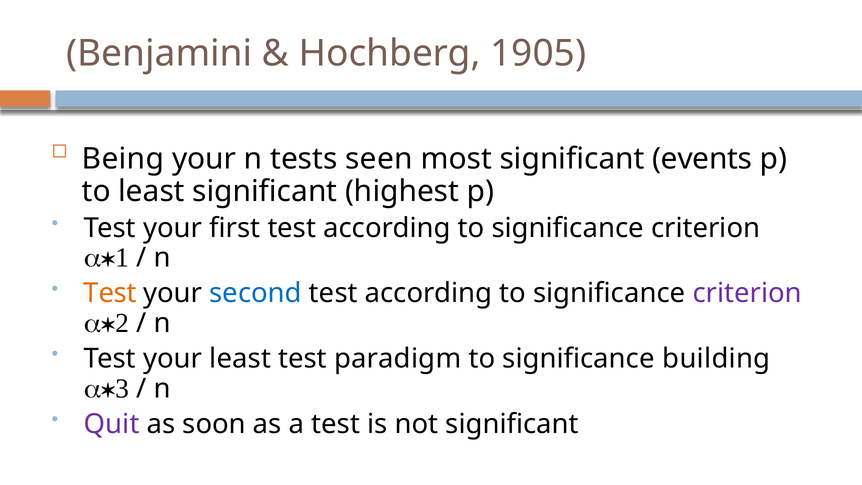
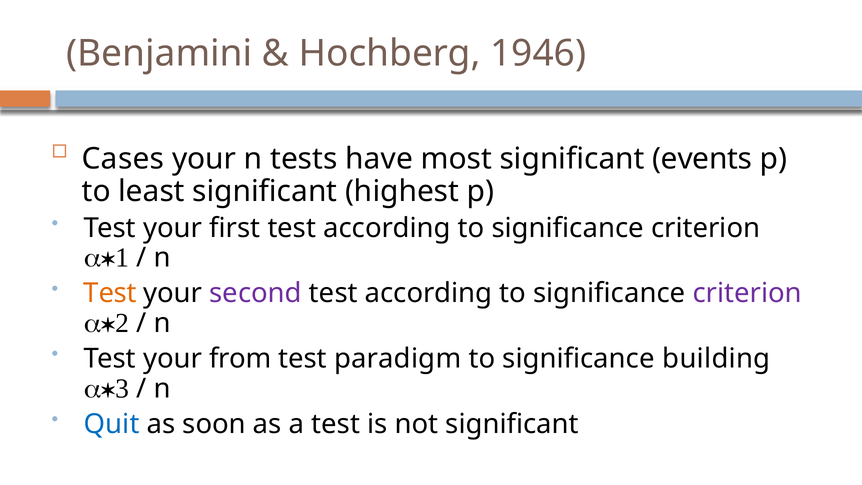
1905: 1905 -> 1946 (538, 54)
Being: Being -> Cases (123, 159)
seen: seen -> have (379, 159)
second colour: blue -> purple (256, 293)
your least: least -> from (240, 359)
Quit colour: purple -> blue (112, 424)
